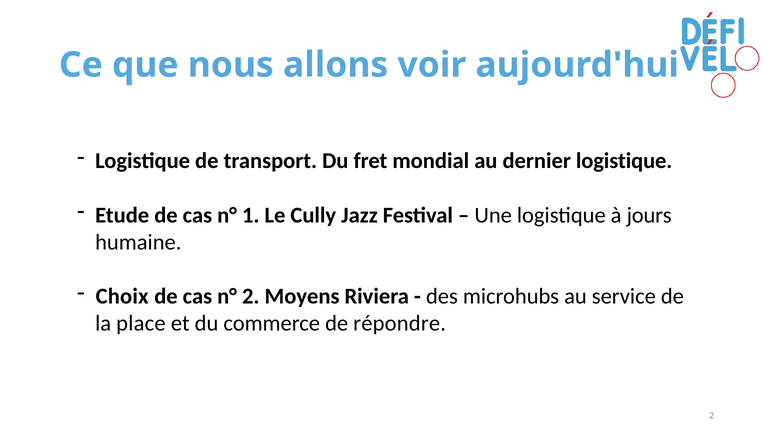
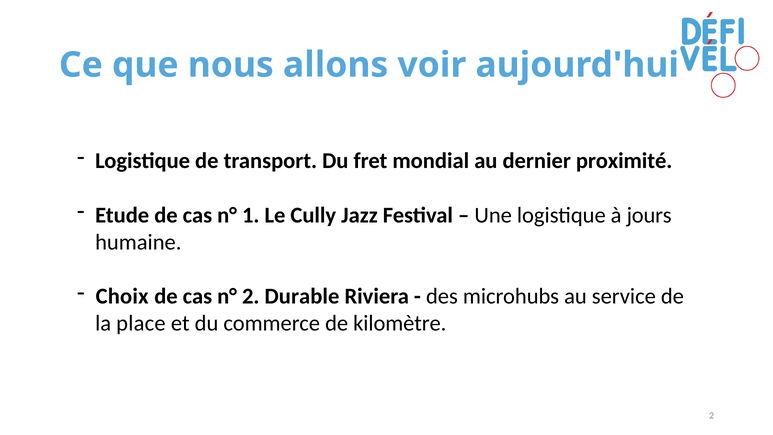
dernier logistique: logistique -> proximité (624, 161)
Moyens: Moyens -> Durable (302, 296)
répondre: répondre -> kilomètre (400, 323)
